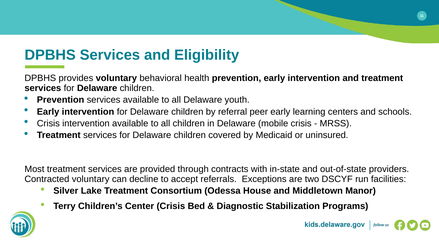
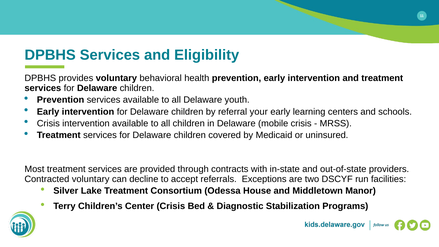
peer: peer -> your (259, 112)
